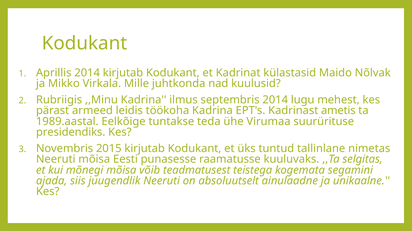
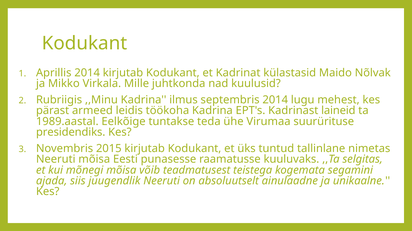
ametis: ametis -> laineid (338, 111)
